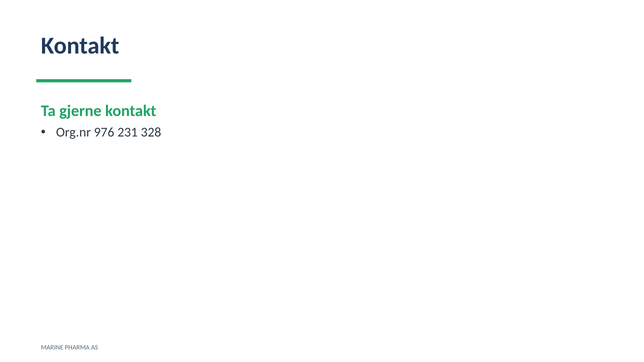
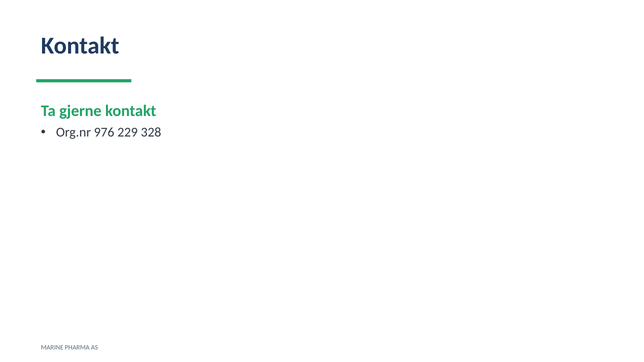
231: 231 -> 229 (128, 132)
